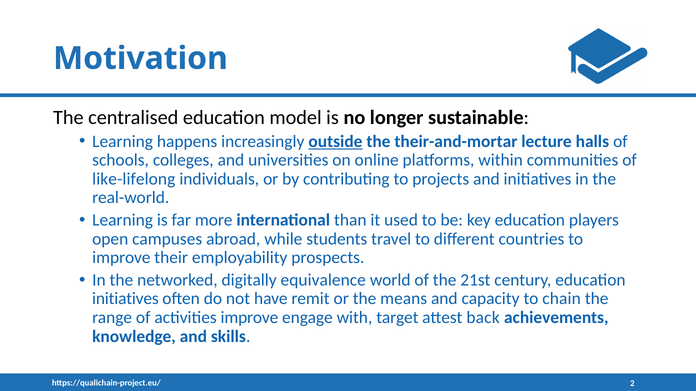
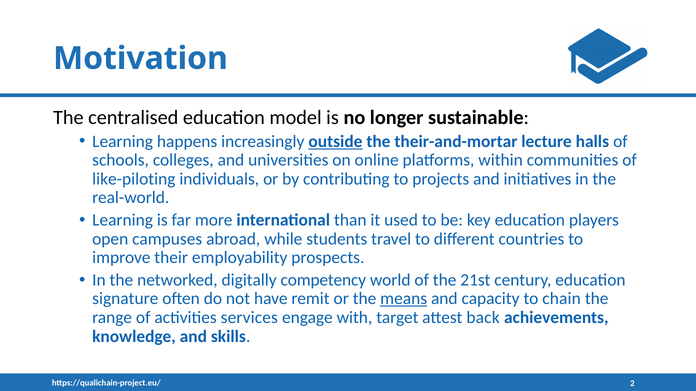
like-lifelong: like-lifelong -> like-piloting (134, 179)
equivalence: equivalence -> competency (323, 280)
initiatives: initiatives -> signature (125, 299)
means underline: none -> present (404, 299)
activities improve: improve -> services (249, 318)
